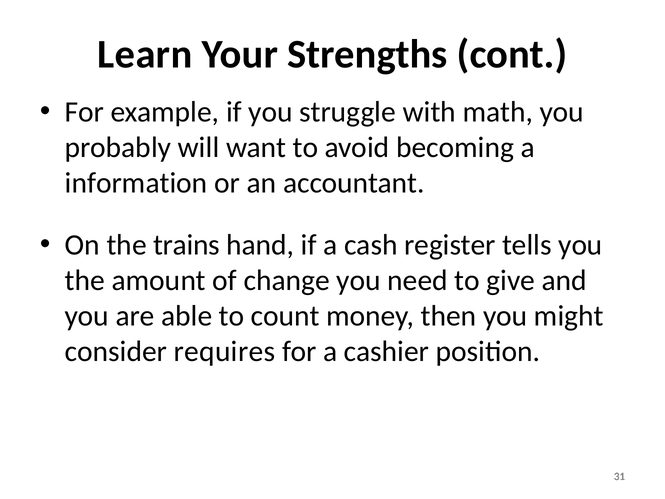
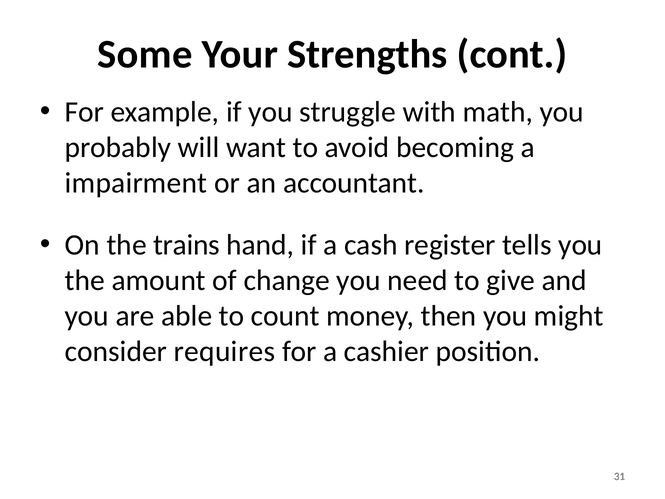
Learn: Learn -> Some (145, 54)
information: information -> impairment (136, 183)
